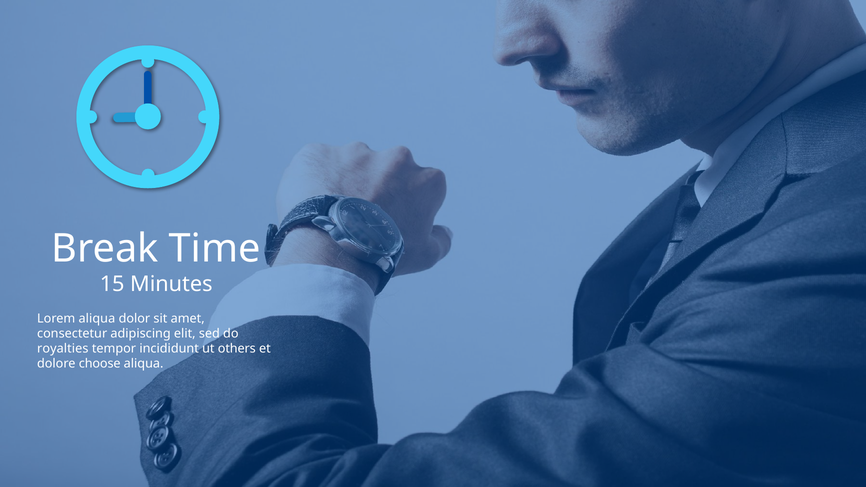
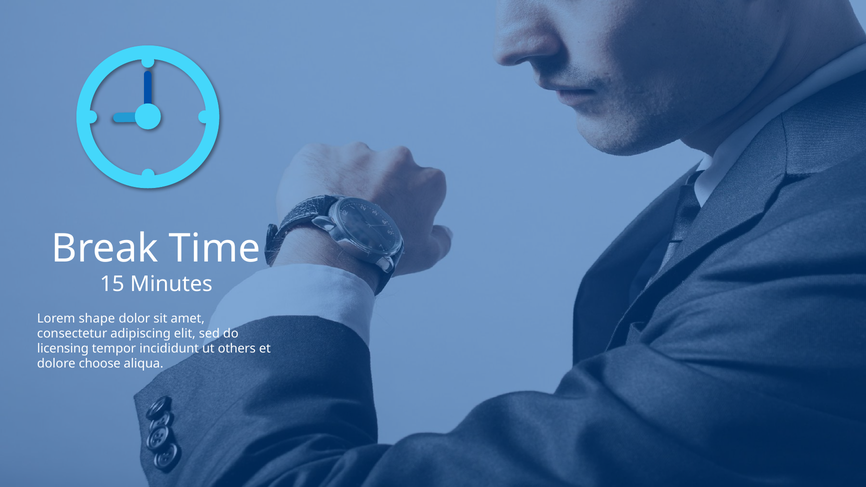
Lorem aliqua: aliqua -> shape (97, 318)
royalties: royalties -> licensing (63, 349)
